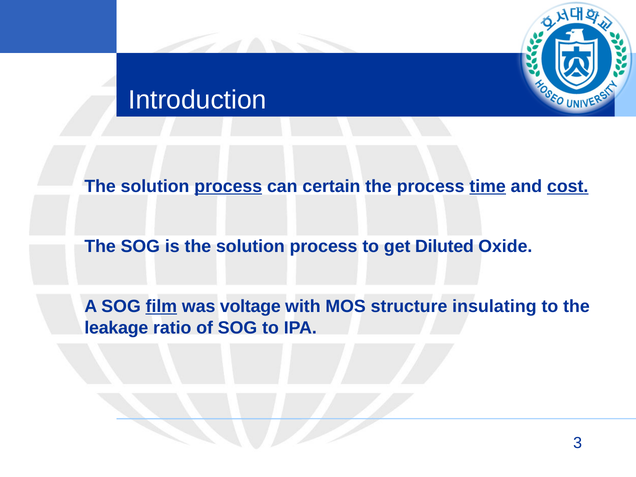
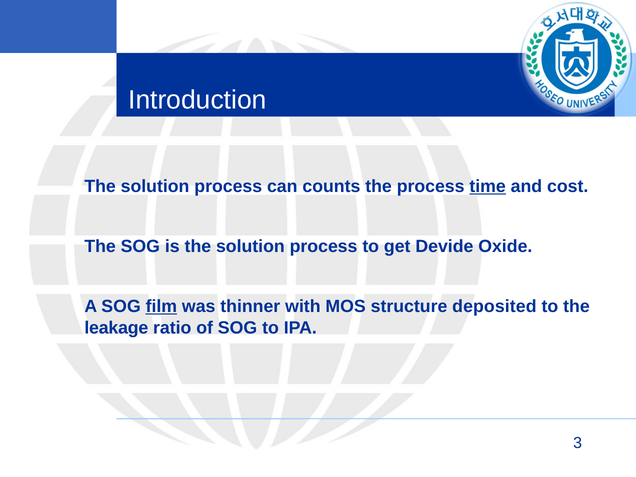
process underline: present -> none (228, 186)
certain: certain -> counts (331, 186)
cost underline: present -> none (568, 186)
Diluted: Diluted -> Devide (444, 246)
voltage: voltage -> thinner (250, 307)
insulating: insulating -> deposited (494, 307)
